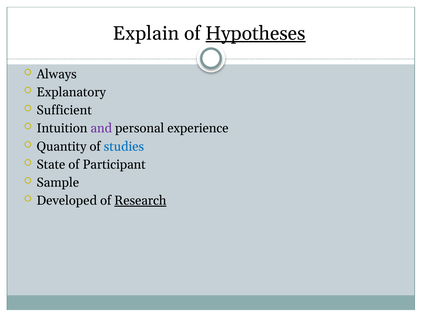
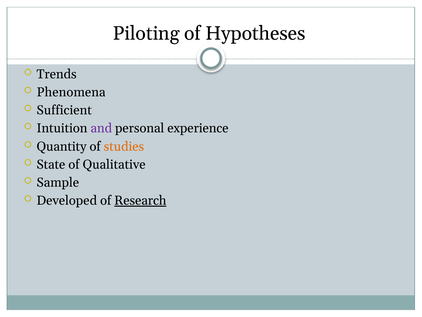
Explain: Explain -> Piloting (146, 33)
Hypotheses underline: present -> none (256, 33)
Always: Always -> Trends (57, 74)
Explanatory: Explanatory -> Phenomena (71, 92)
studies colour: blue -> orange (124, 146)
Participant: Participant -> Qualitative (114, 164)
